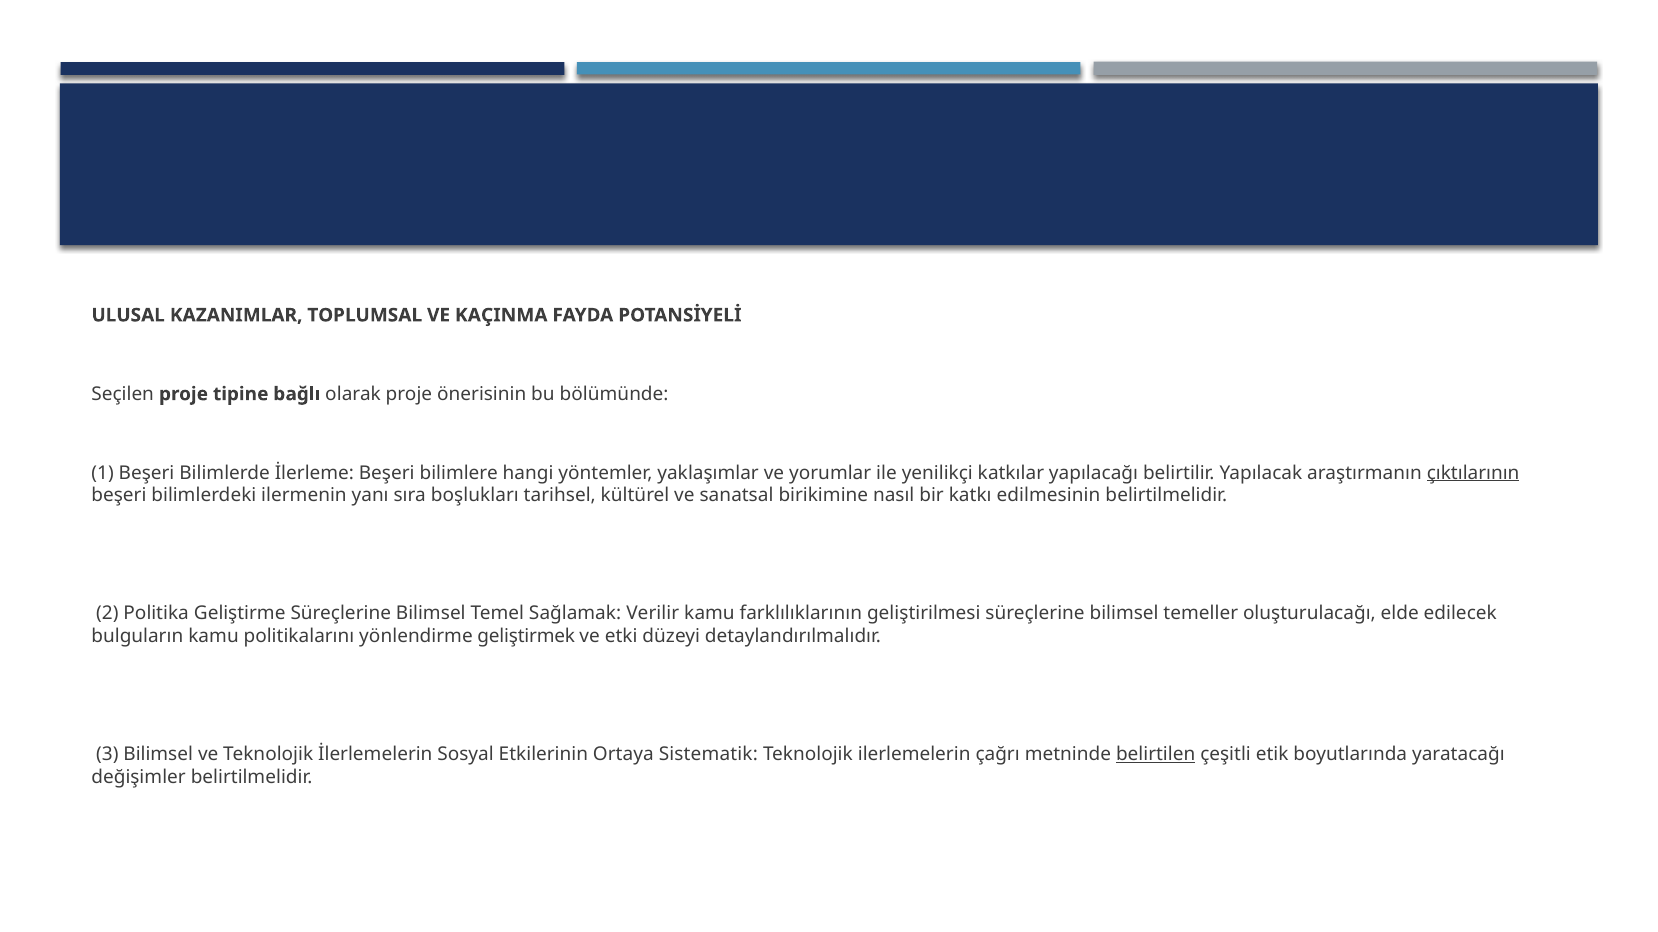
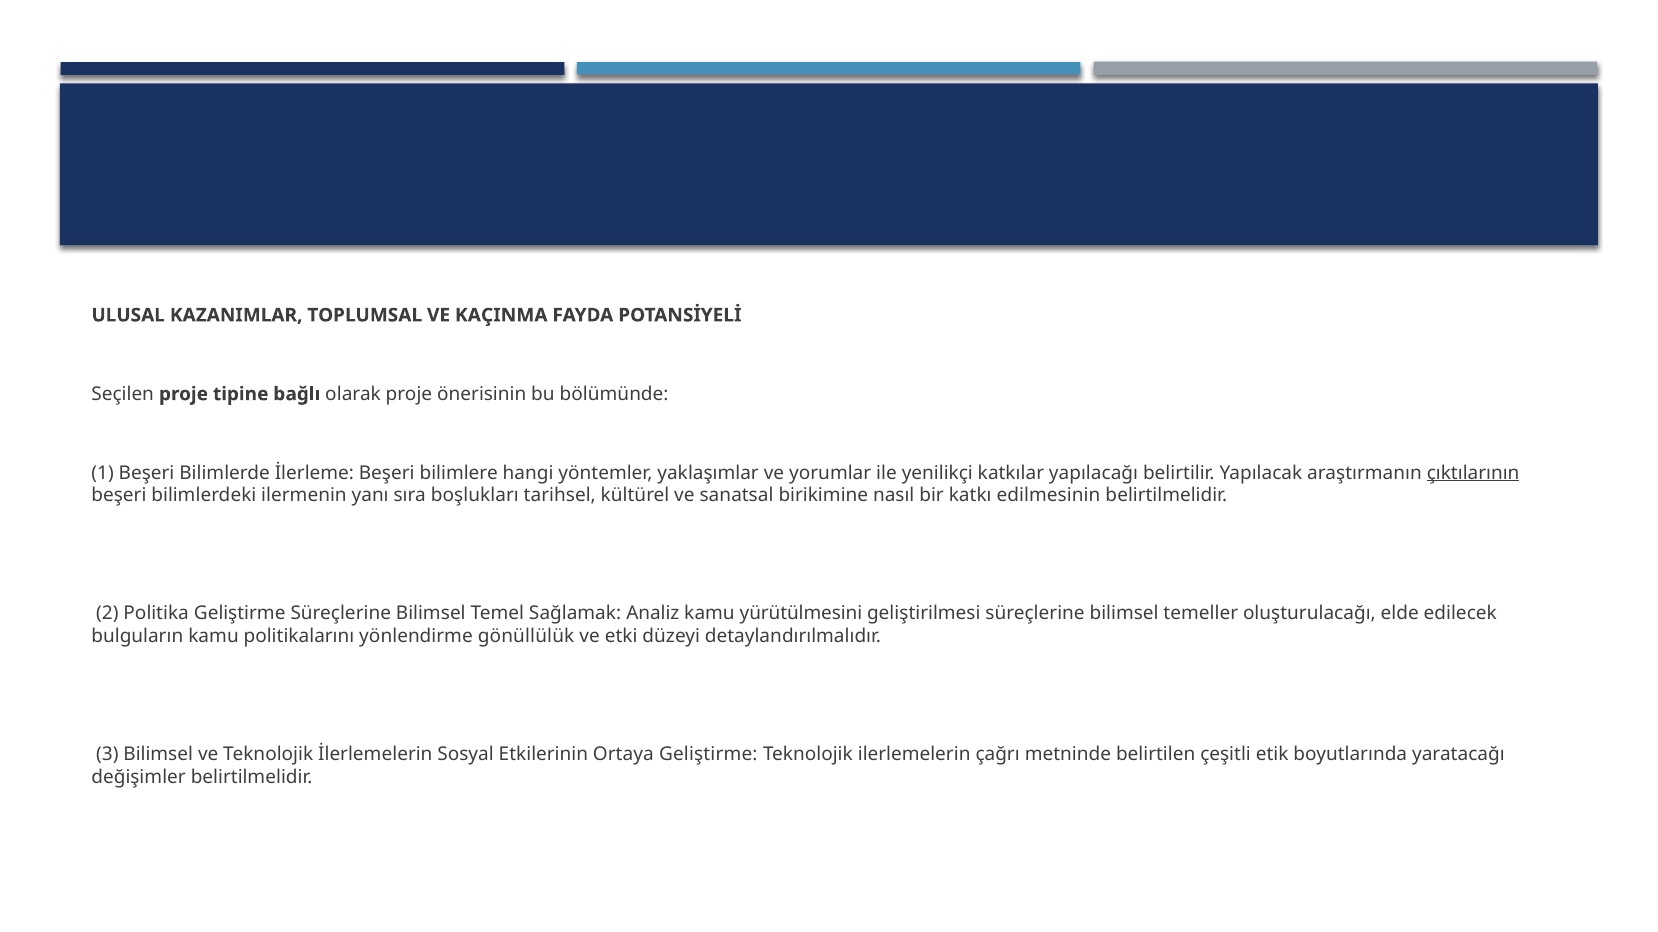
Verilir: Verilir -> Analiz (653, 614)
farklılıklarının: farklılıklarının -> yürütülmesini (801, 614)
geliştirmek: geliştirmek -> gönüllülük (526, 637)
Ortaya Sistematik: Sistematik -> Geliştirme (708, 755)
belirtilen underline: present -> none (1156, 755)
